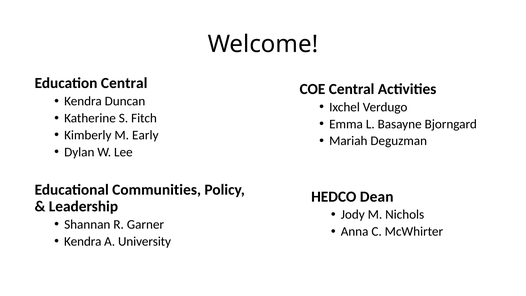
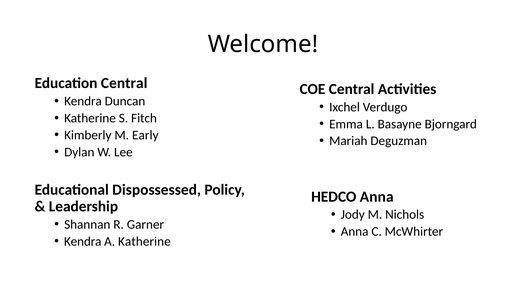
Communities: Communities -> Dispossessed (157, 190)
HEDCO Dean: Dean -> Anna (377, 197)
A University: University -> Katherine (144, 241)
